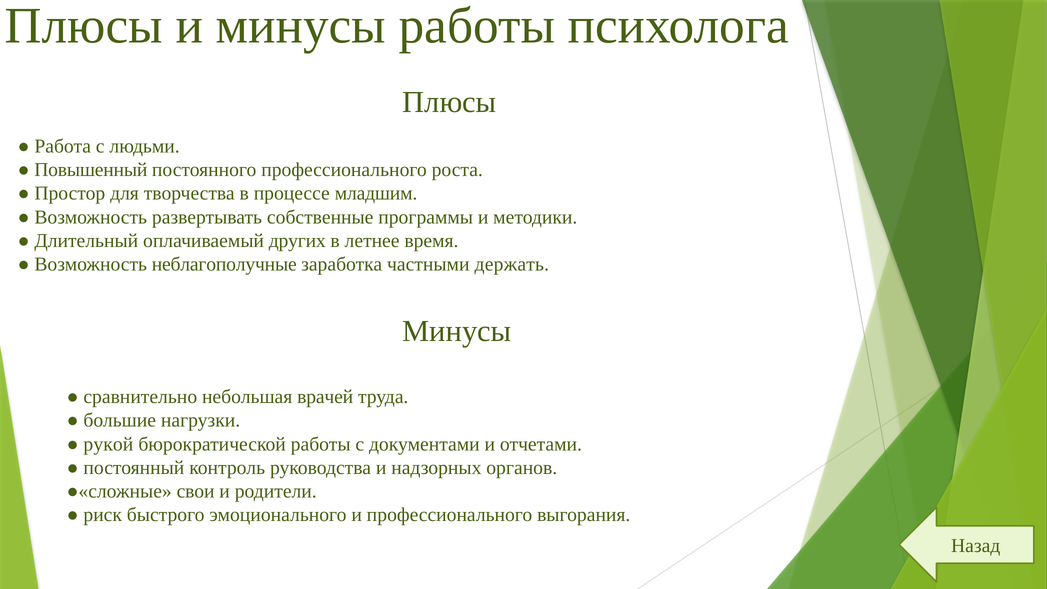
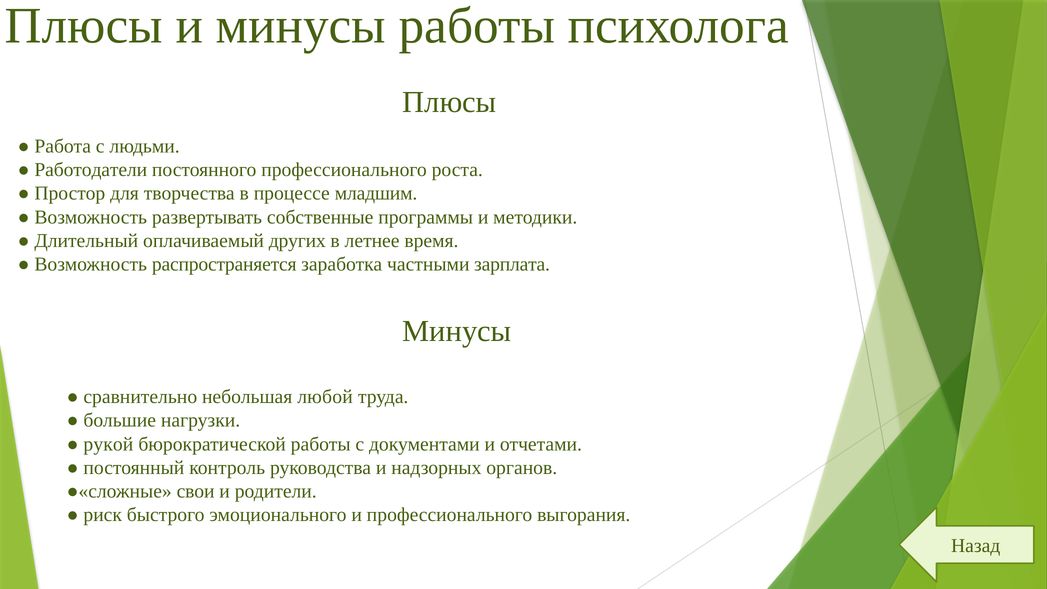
Повышенный: Повышенный -> Работодатели (91, 170)
неблагополучные: неблагополучные -> распространяется (224, 264)
держать: держать -> зарплата (512, 264)
врачей: врачей -> любой (325, 397)
